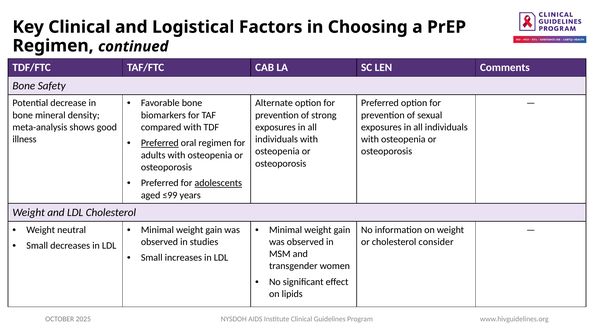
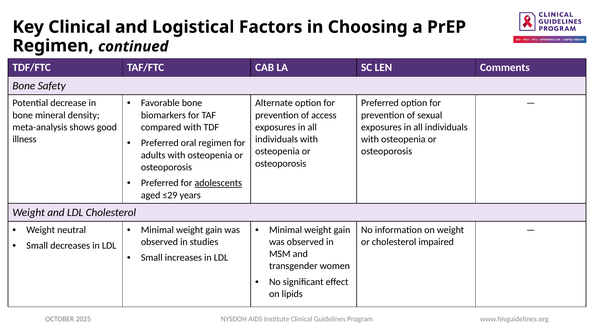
strong: strong -> access (324, 115)
Preferred underline: present -> none (160, 143)
≤99: ≤99 -> ≤29 (170, 195)
consider: consider -> impaired (436, 242)
